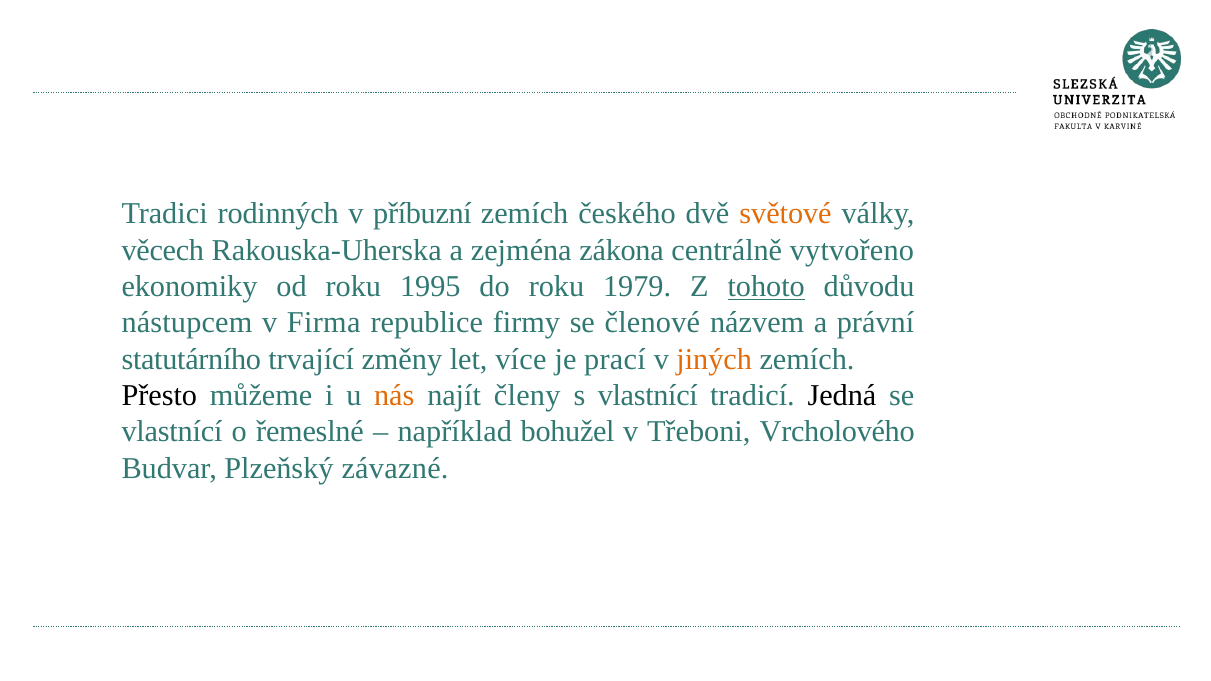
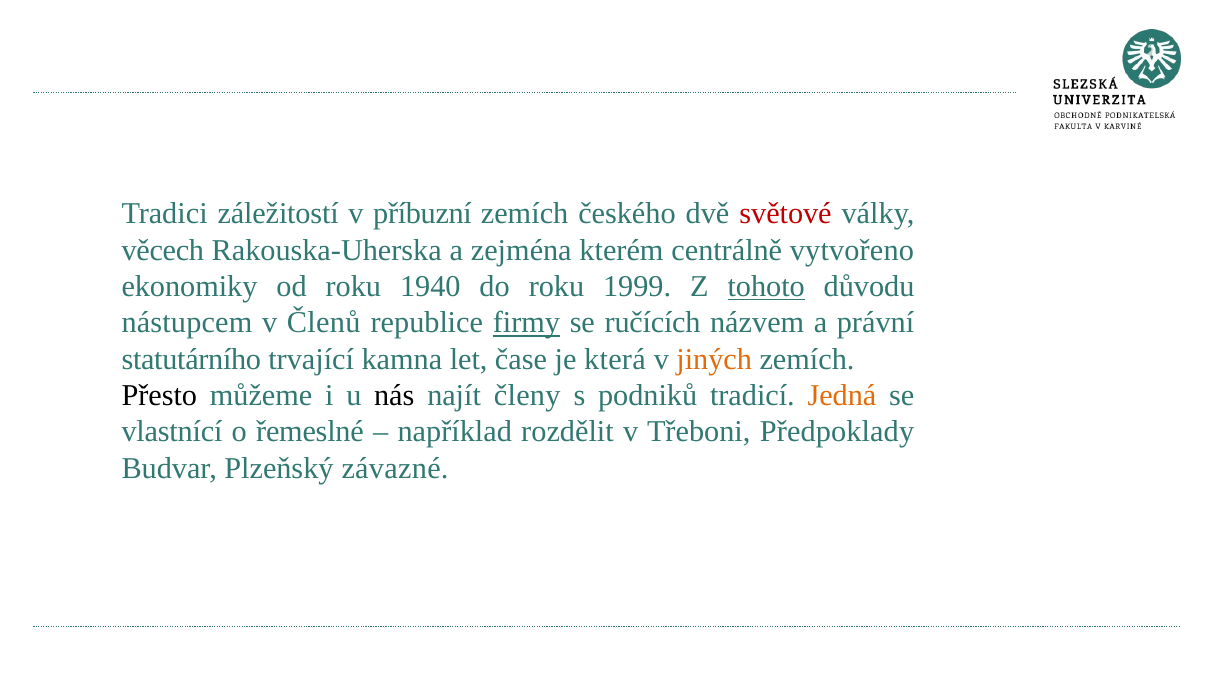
rodinných: rodinných -> záležitostí (278, 214)
světové colour: orange -> red (786, 214)
zákona: zákona -> kterém (621, 250)
1995: 1995 -> 1940 (430, 287)
1979: 1979 -> 1999 (637, 287)
Firma: Firma -> Členů (324, 323)
firmy underline: none -> present (526, 323)
členové: členové -> ručících (653, 323)
změny: změny -> kamna (402, 359)
více: více -> čase (521, 359)
prací: prací -> která (615, 359)
nás colour: orange -> black (394, 396)
s vlastnící: vlastnící -> podniků (648, 396)
Jedná colour: black -> orange (842, 396)
bohužel: bohužel -> rozdělit (567, 432)
Vrcholového: Vrcholového -> Předpoklady (837, 432)
